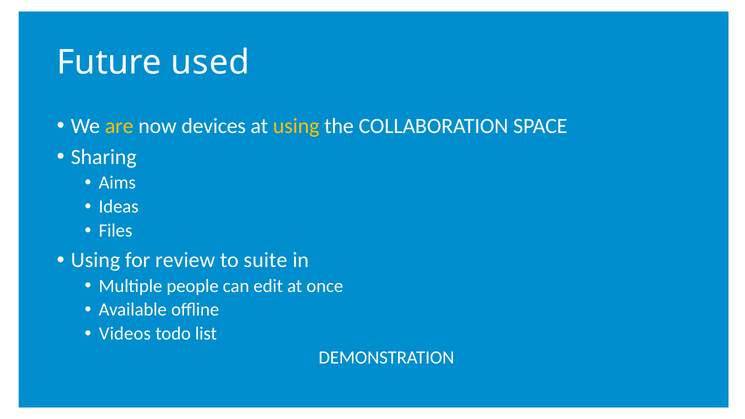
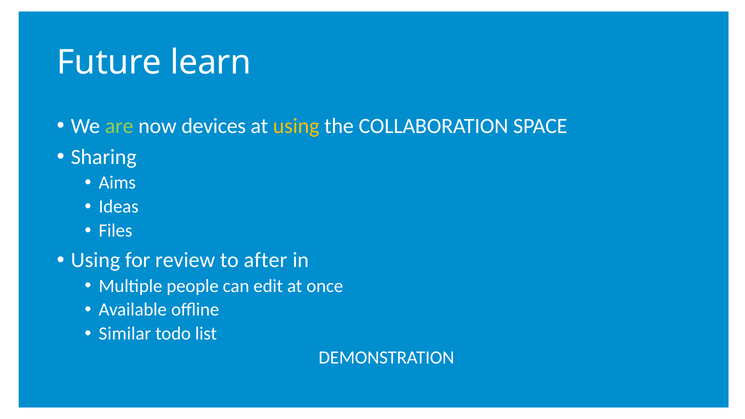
used: used -> learn (211, 63)
are colour: yellow -> light green (119, 126)
suite: suite -> after (265, 260)
Videos: Videos -> Similar (125, 334)
